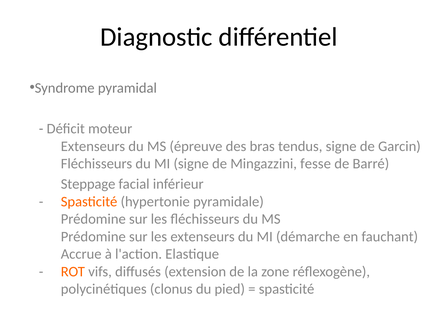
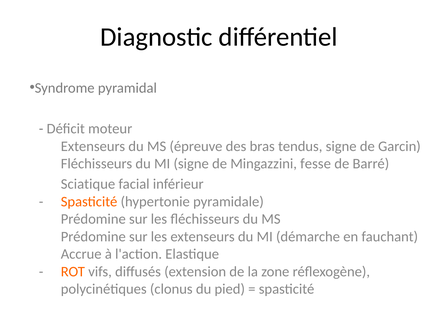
Steppage: Steppage -> Sciatique (88, 184)
